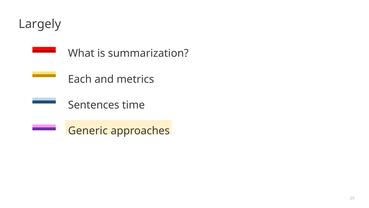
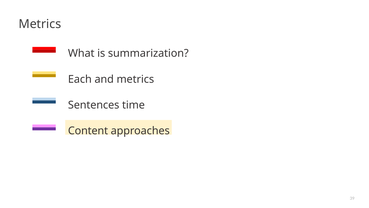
Largely: Largely -> Metrics (40, 24)
Generic: Generic -> Content (88, 131)
